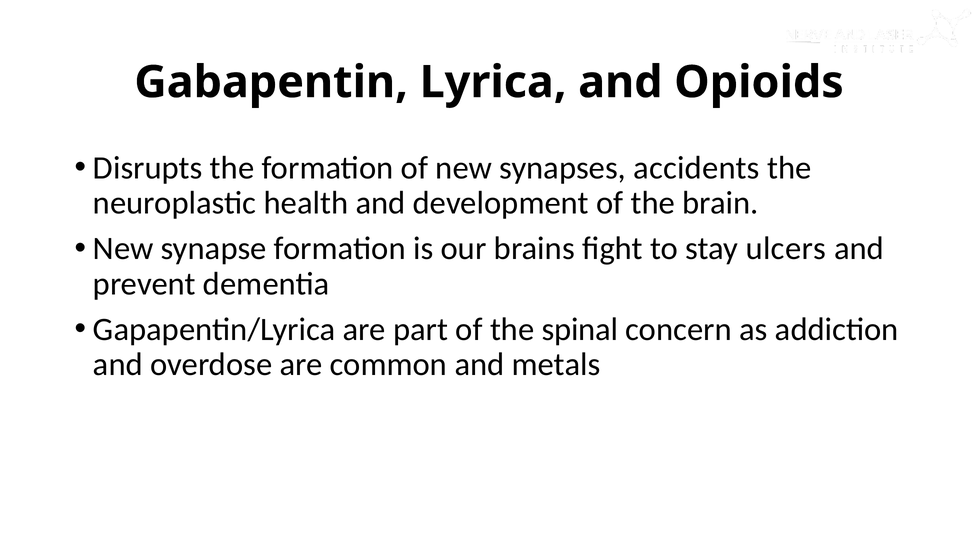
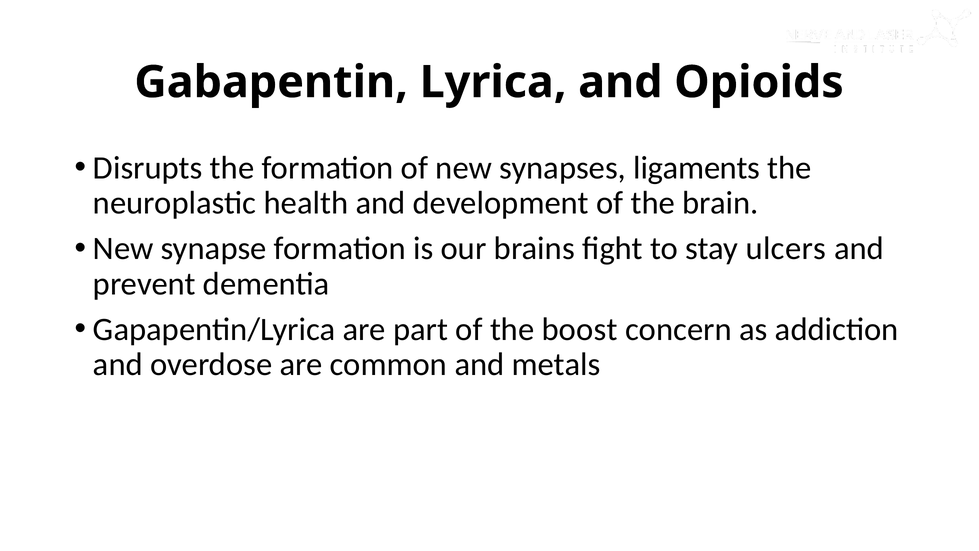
accidents: accidents -> ligaments (697, 168)
spinal: spinal -> boost (580, 329)
